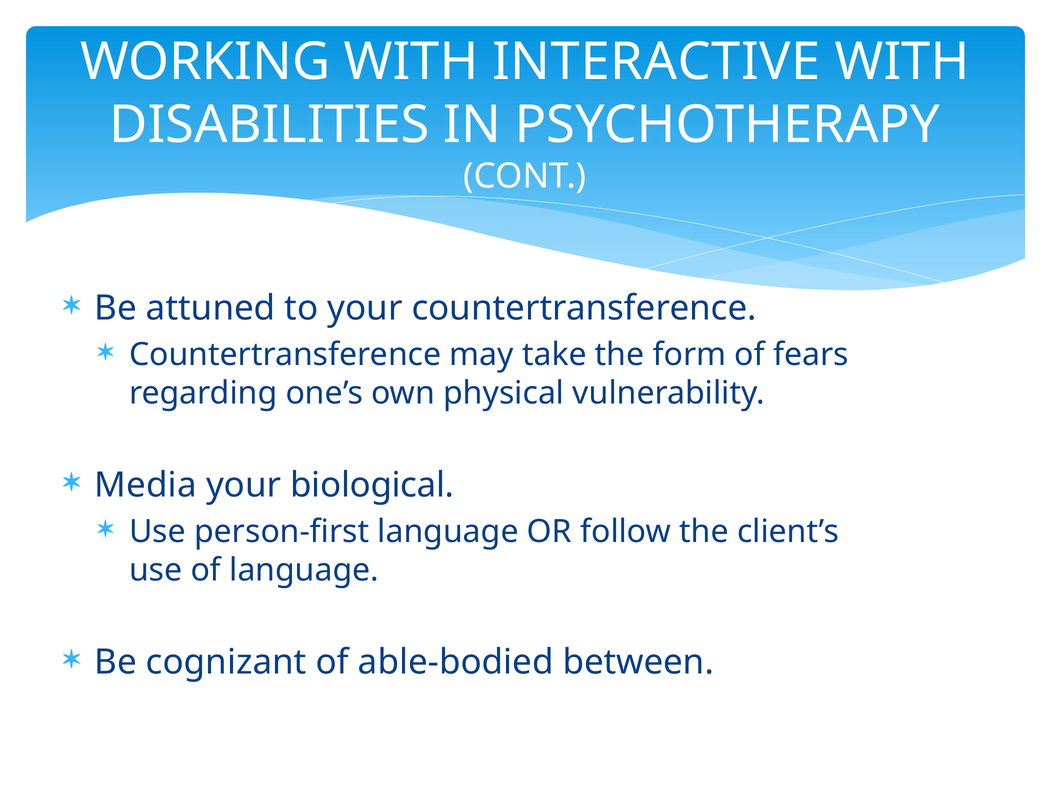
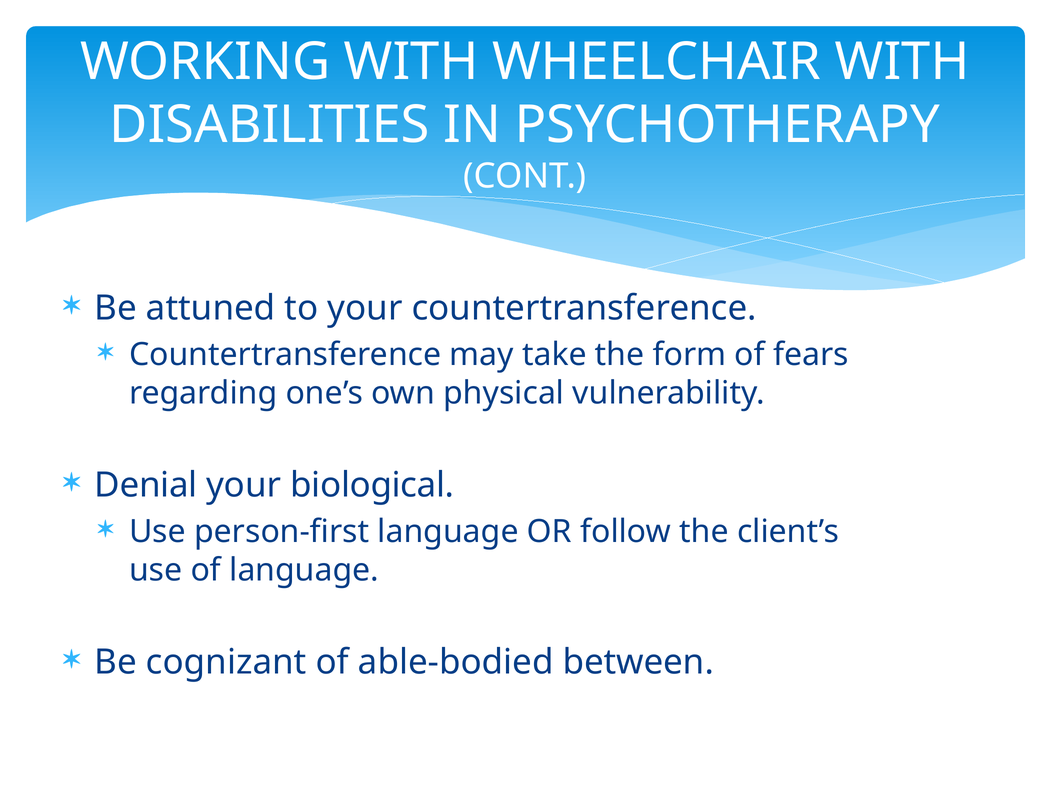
INTERACTIVE: INTERACTIVE -> WHEELCHAIR (657, 62)
Media: Media -> Denial (146, 486)
